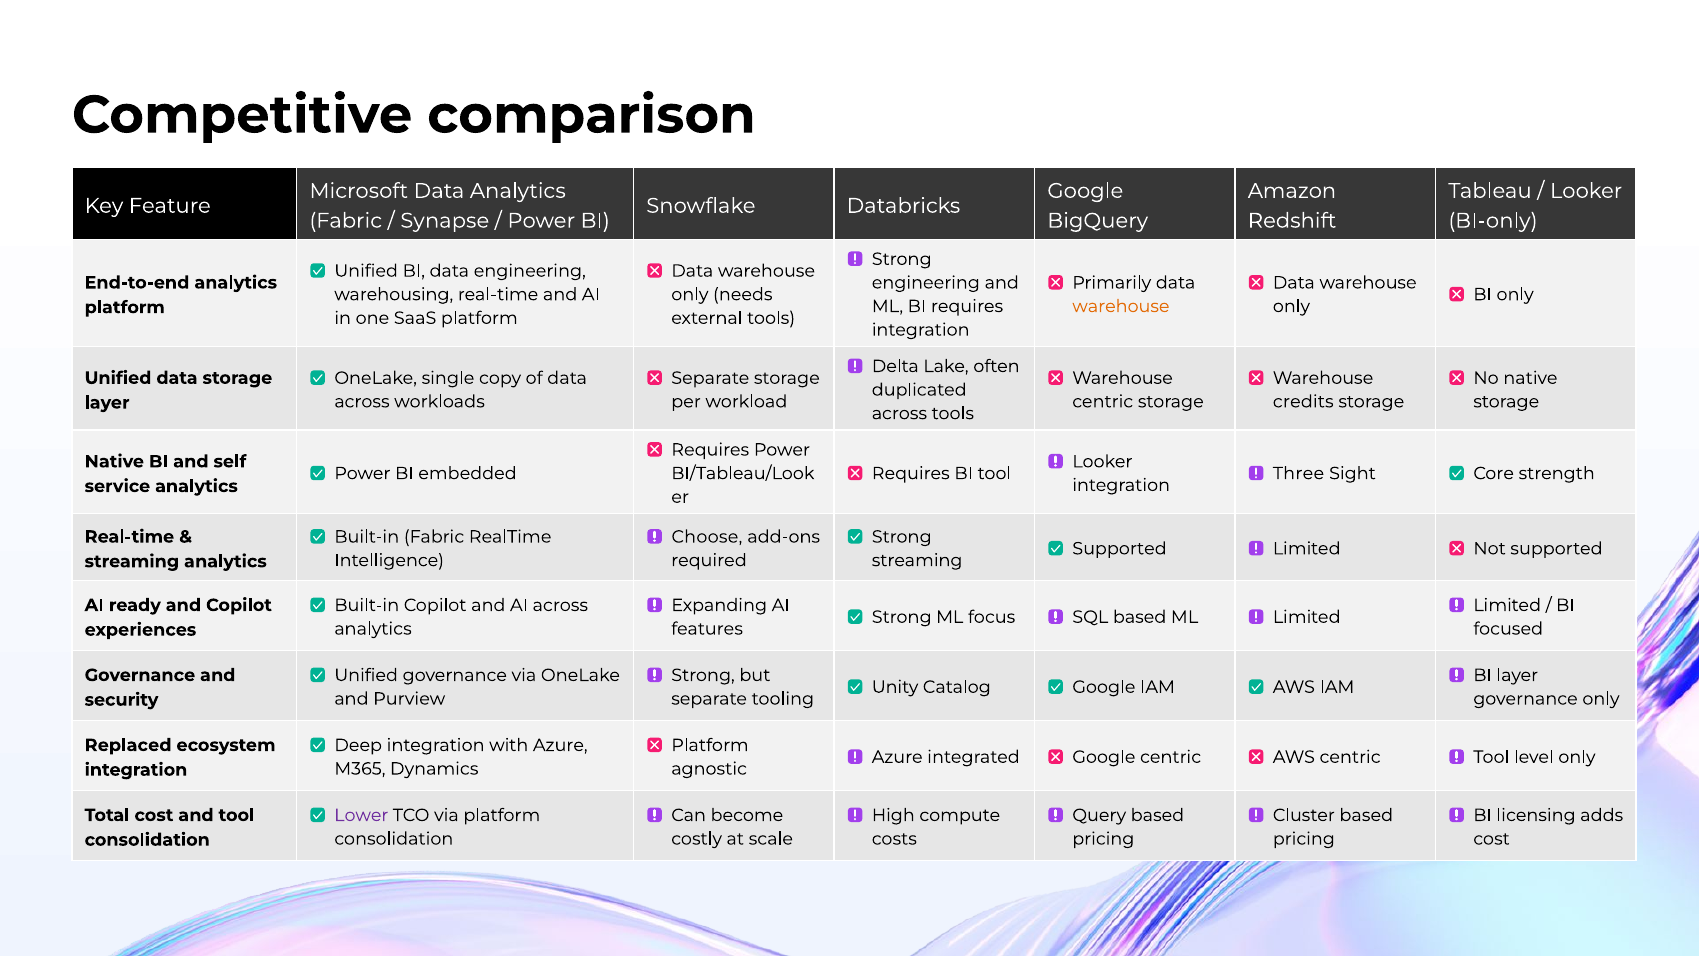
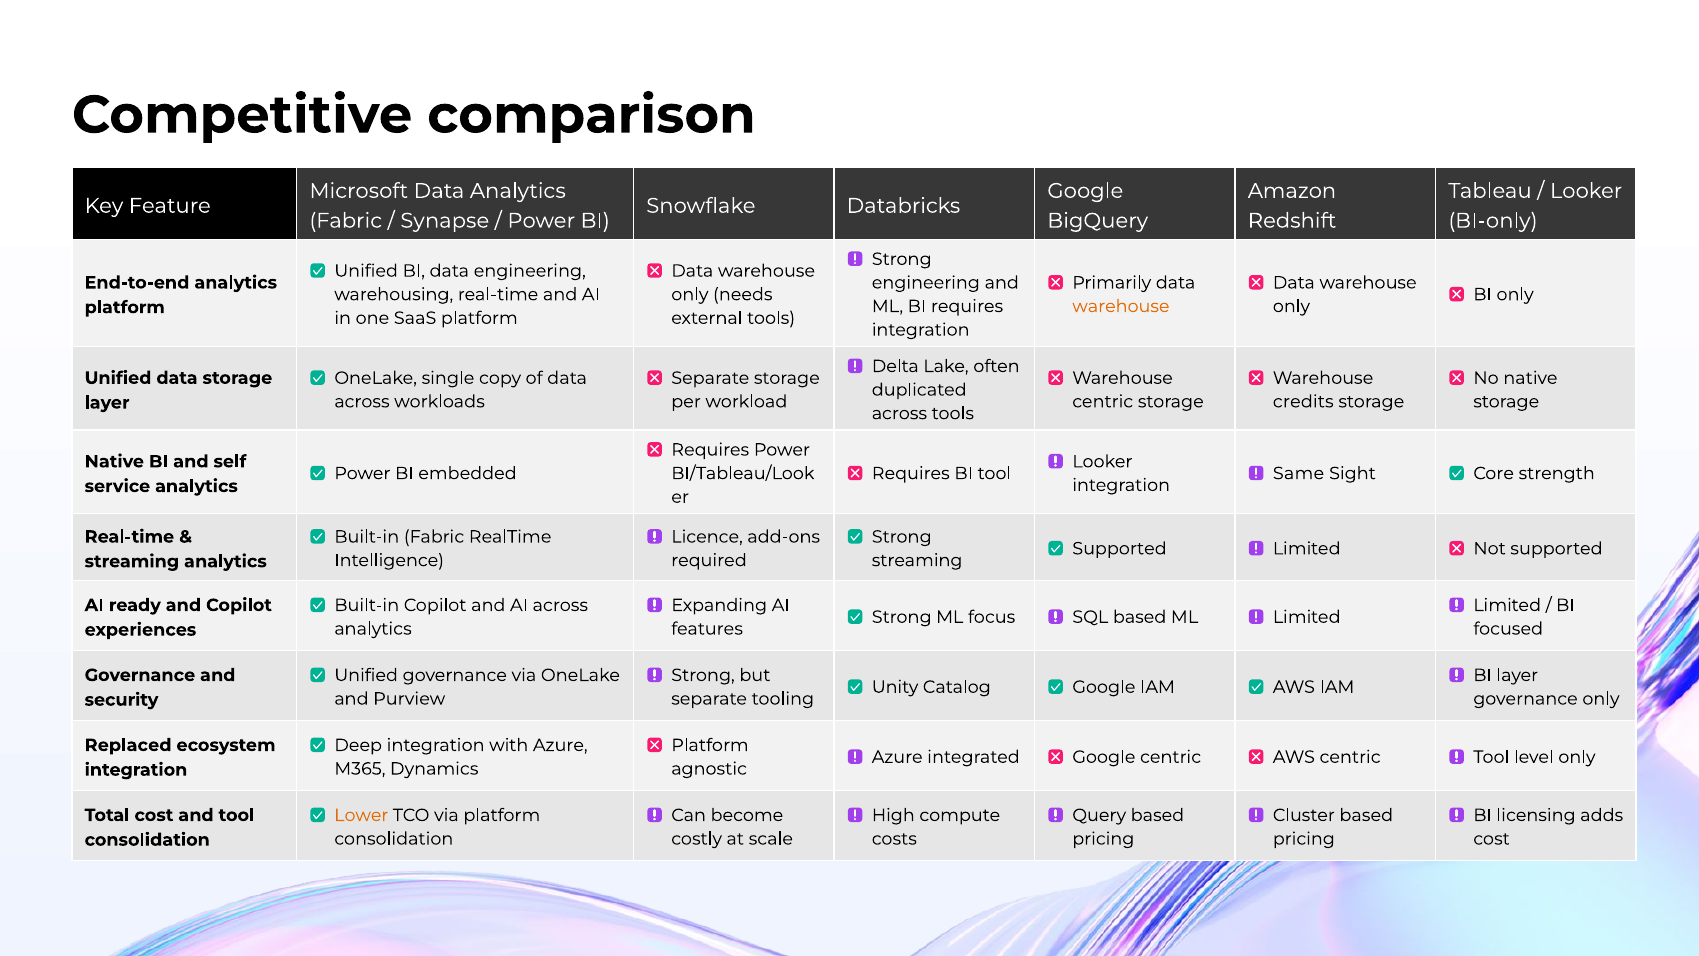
Three: Three -> Same (1299, 473)
Choose: Choose -> Licence (707, 537)
Lower colour: purple -> orange (361, 815)
